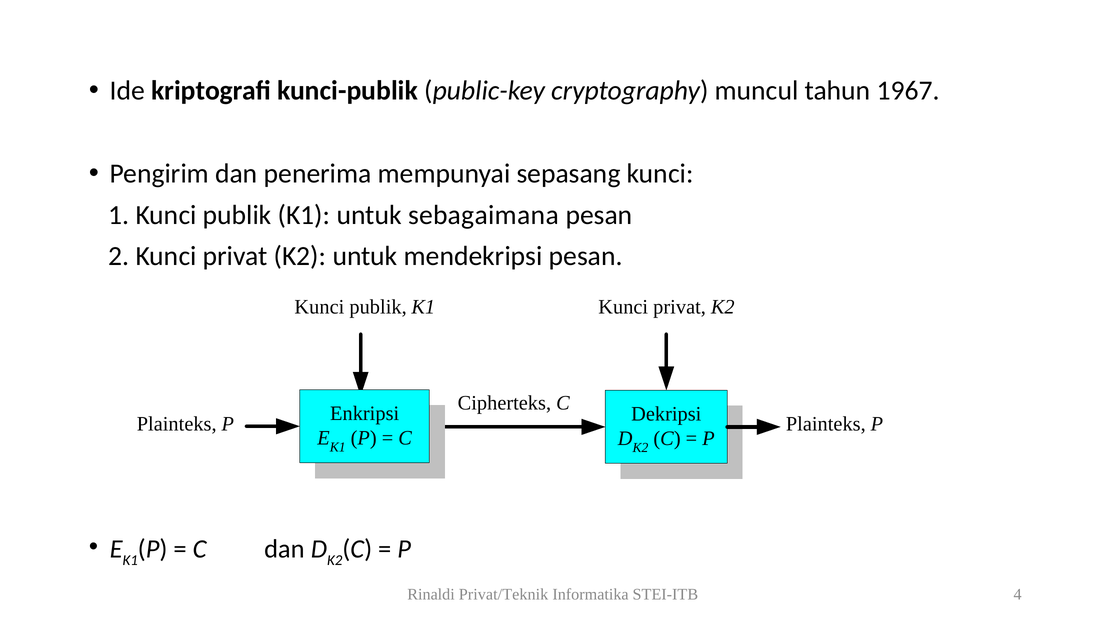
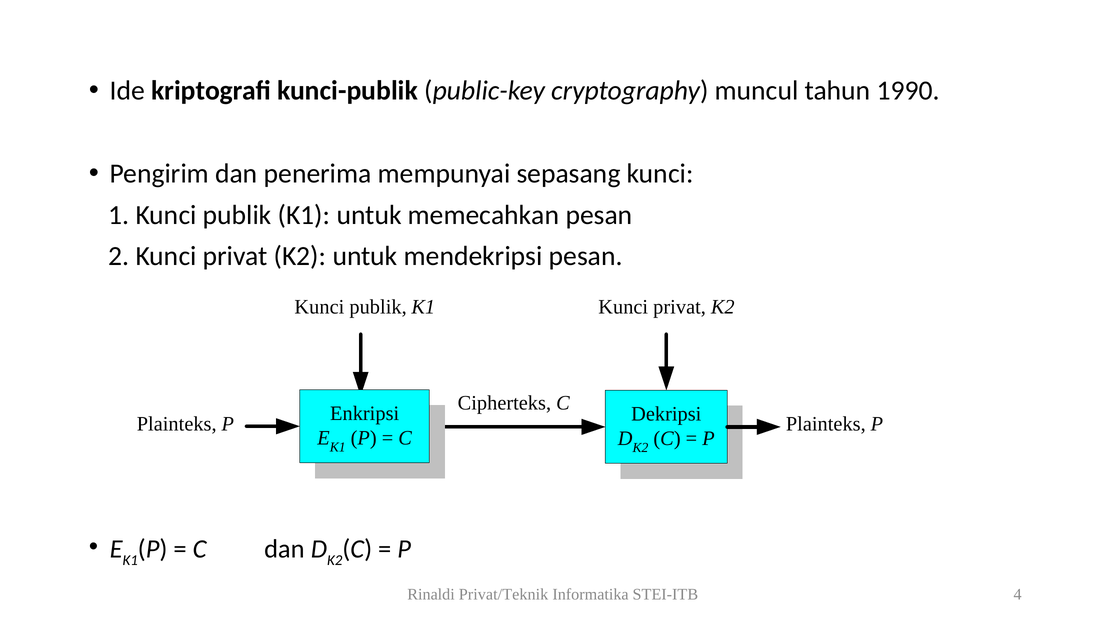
1967: 1967 -> 1990 (908, 91)
sebagaimana: sebagaimana -> memecahkan (484, 215)
